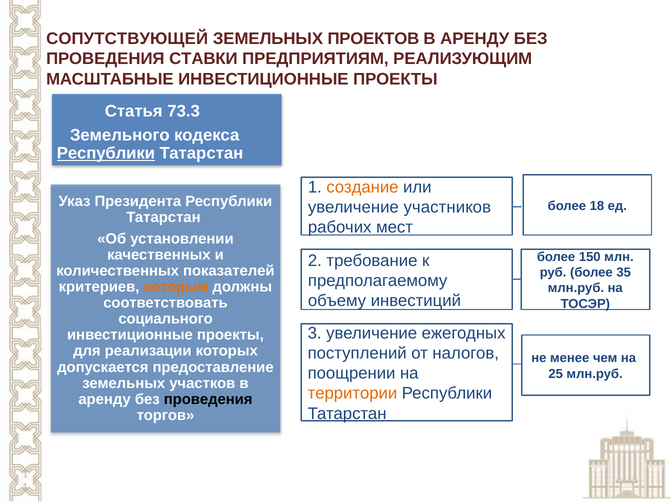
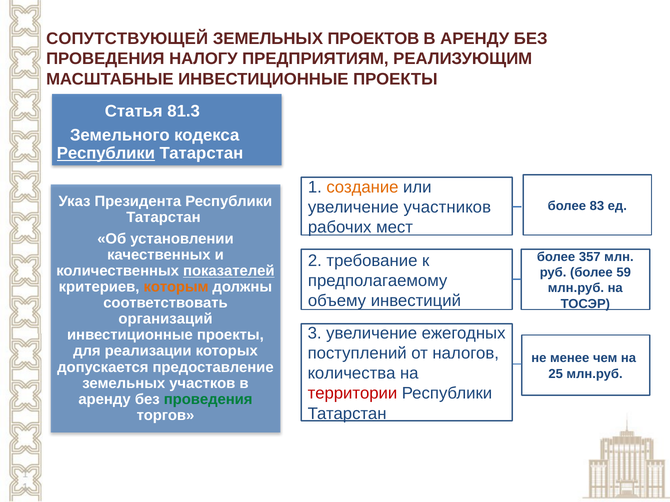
СТАВКИ: СТАВКИ -> НАЛОГУ (203, 59)
73.3: 73.3 -> 81.3 (184, 111)
18: 18 -> 83 (597, 206)
150: 150 -> 357 (590, 257)
показателей underline: none -> present (229, 271)
35: 35 -> 59 (624, 273)
социального: социального -> организаций (165, 319)
поощрении: поощрении -> количества (352, 374)
территории colour: orange -> red (352, 394)
проведения colour: black -> green (208, 400)
